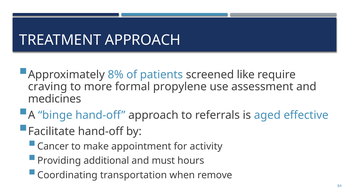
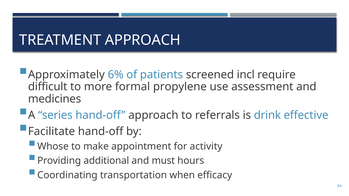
8%: 8% -> 6% (116, 75)
like: like -> incl (246, 75)
craving: craving -> difficult (48, 87)
binge: binge -> series (55, 115)
aged: aged -> drink (267, 115)
Cancer: Cancer -> Whose (53, 147)
remove: remove -> efficacy (215, 175)
